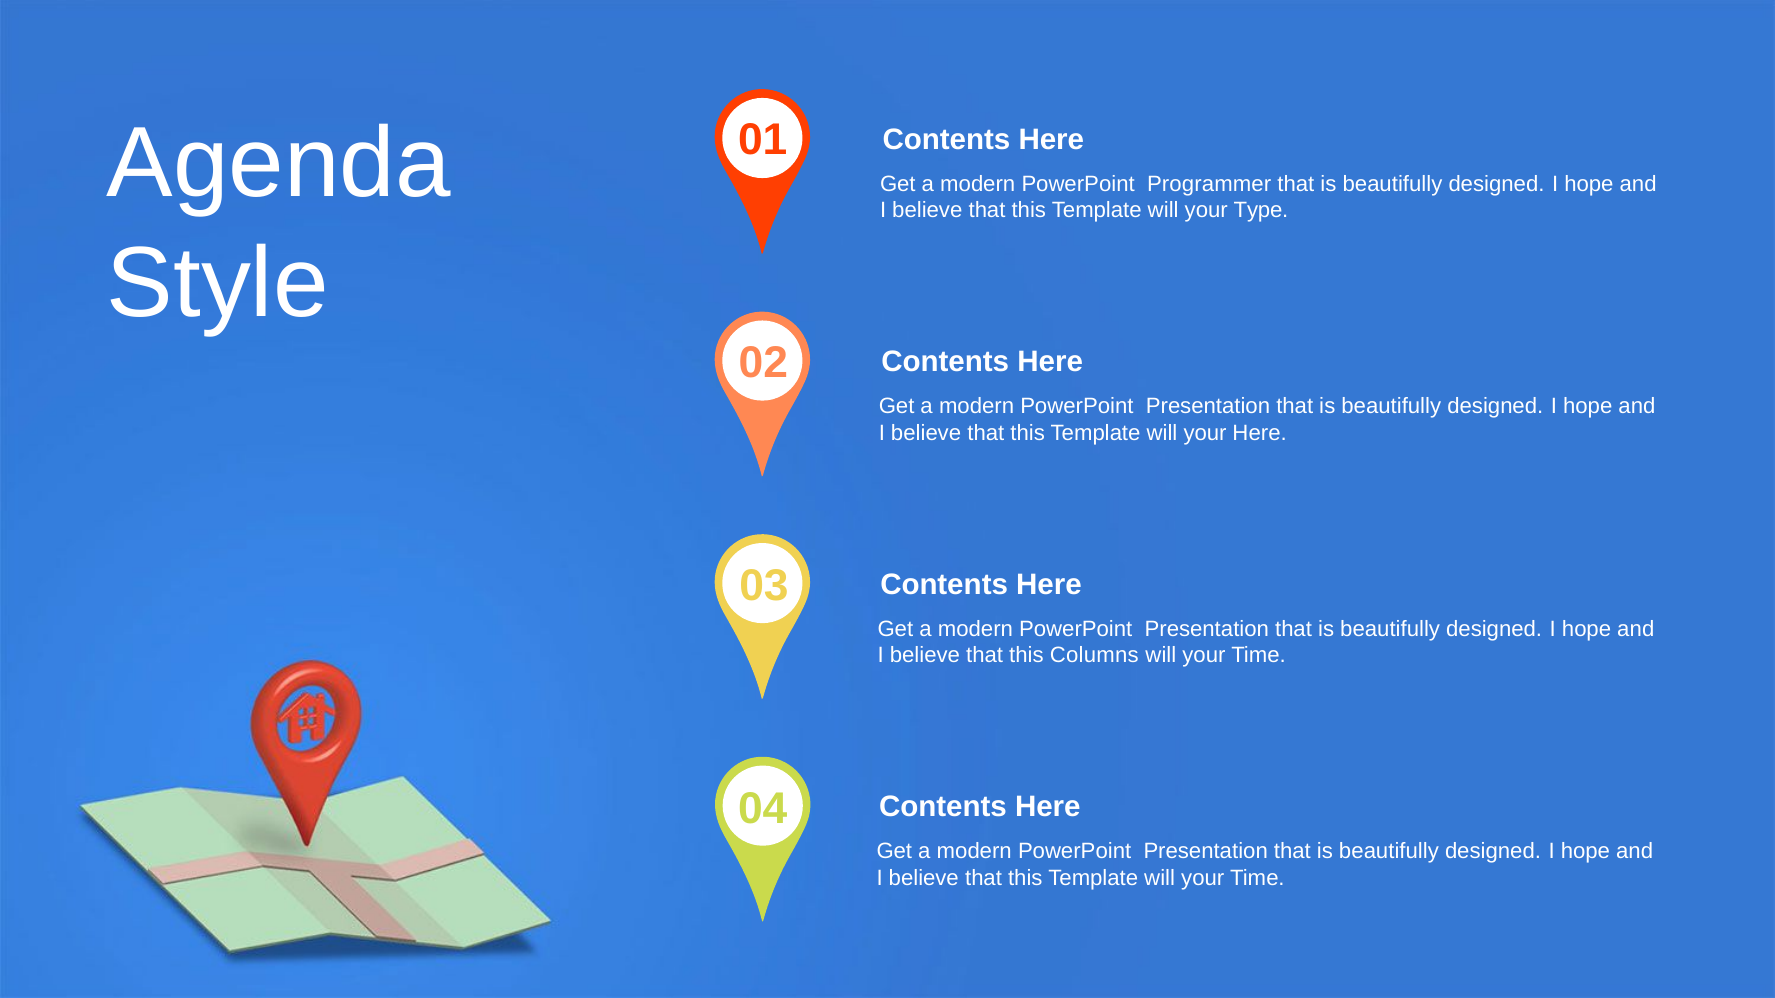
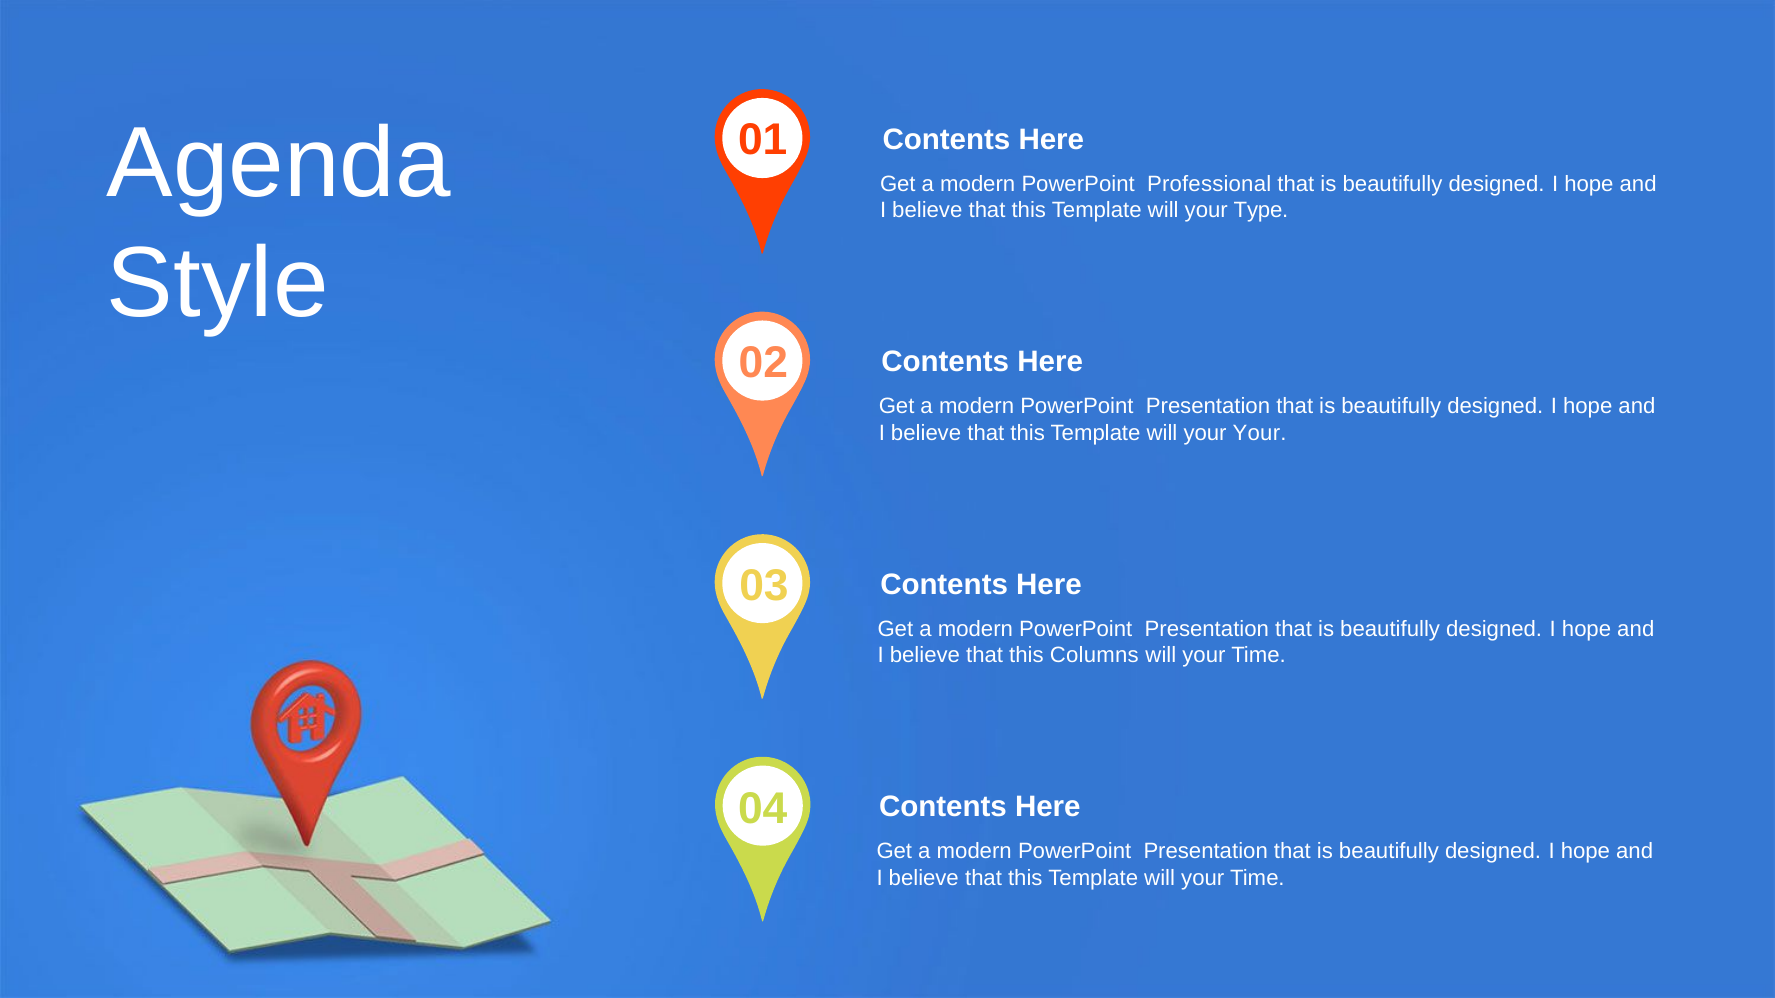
Programmer: Programmer -> Professional (1209, 184)
your Here: Here -> Your (1260, 433)
